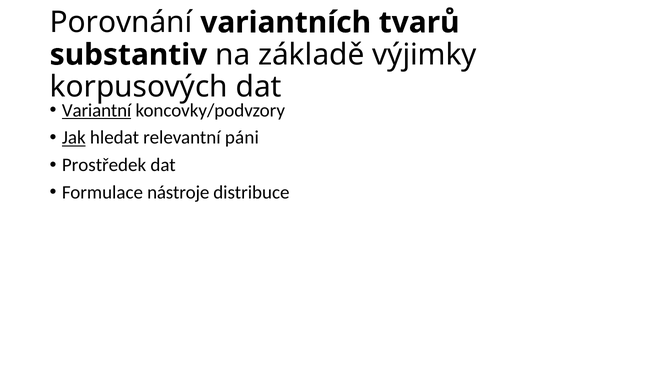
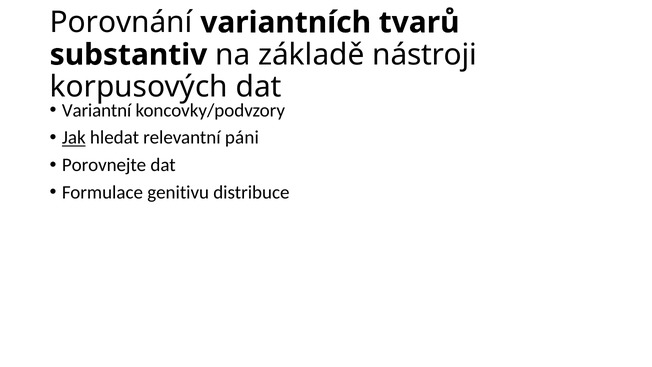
výjimky: výjimky -> nástroji (425, 55)
Variantní underline: present -> none (97, 110)
Prostředek: Prostředek -> Porovnejte (104, 165)
nástroje: nástroje -> genitivu (178, 192)
